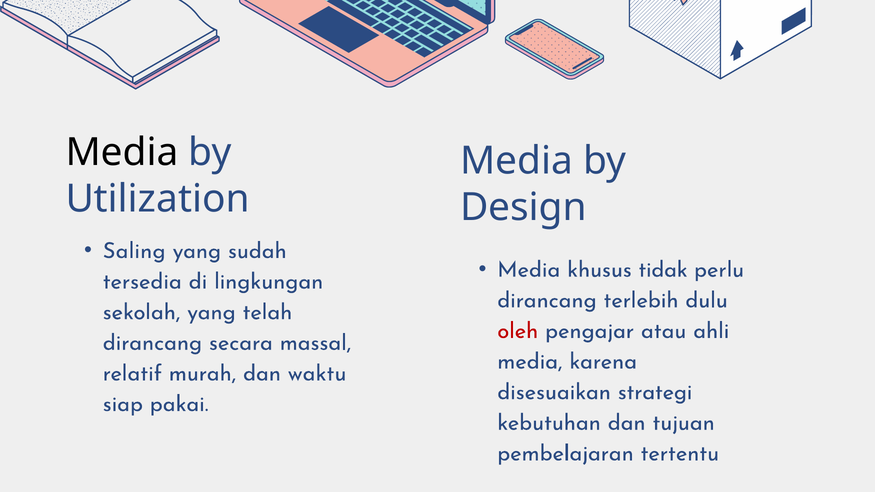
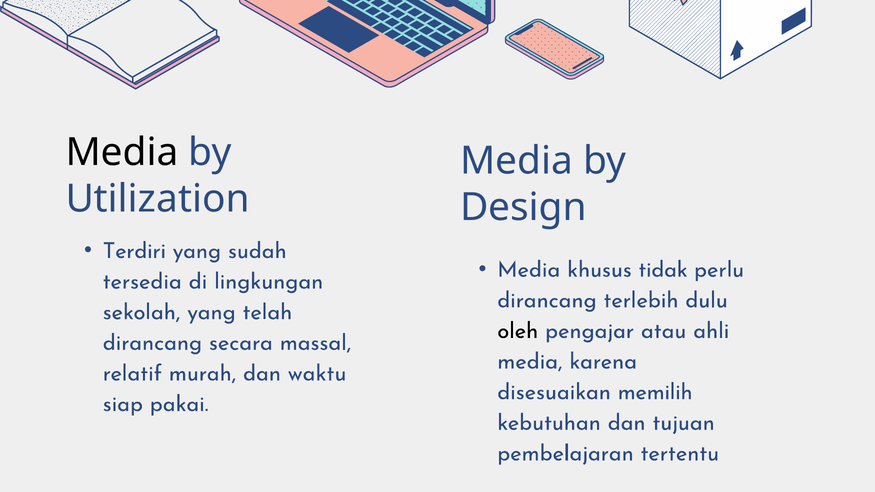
Saling: Saling -> Terdiri (134, 251)
oleh colour: red -> black (518, 331)
strategi: strategi -> memilih (655, 392)
